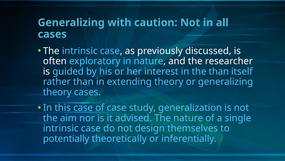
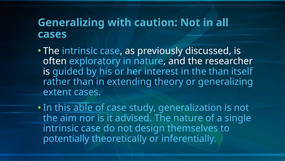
theory: theory -> extent (57, 92)
this case: case -> able (83, 107)
